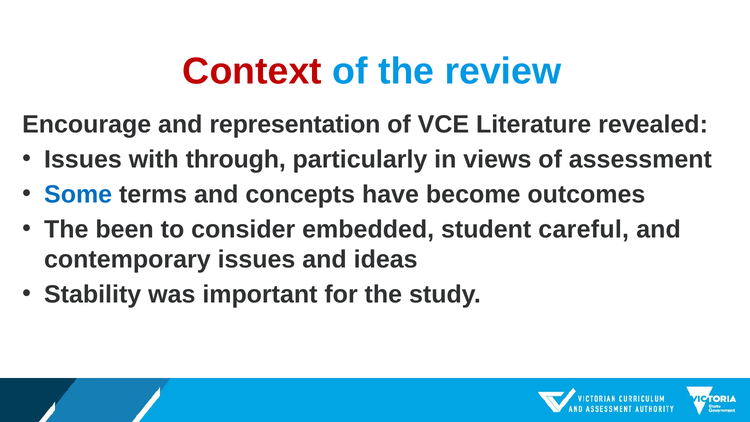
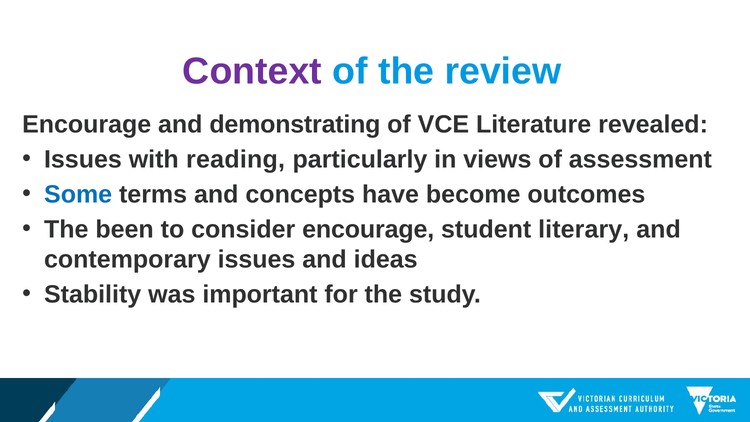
Context colour: red -> purple (252, 72)
representation: representation -> demonstrating (295, 125)
through: through -> reading (236, 160)
consider embedded: embedded -> encourage (368, 230)
careful: careful -> literary (584, 230)
